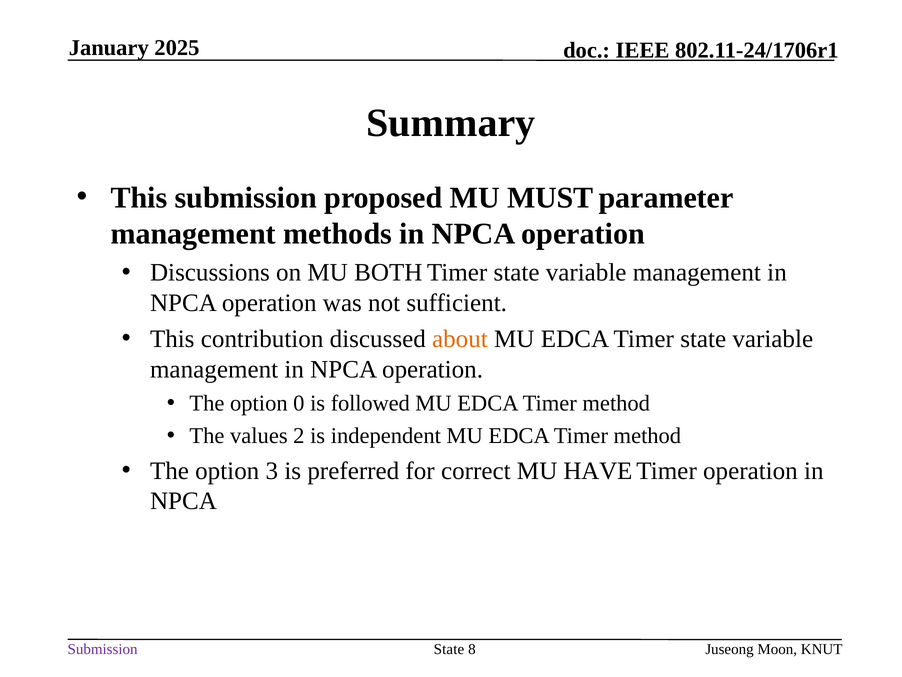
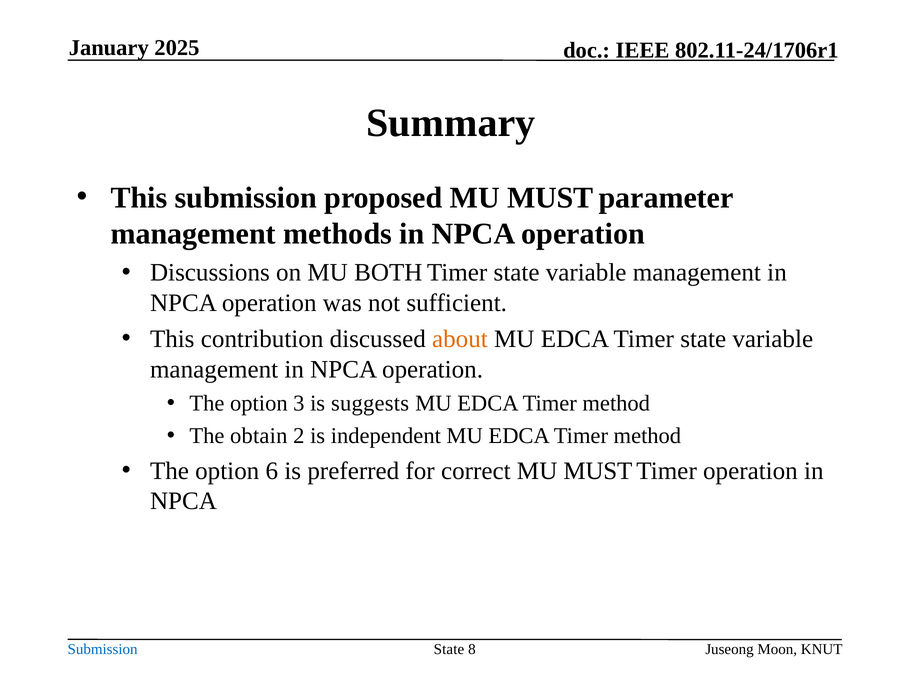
0: 0 -> 3 (299, 403)
followed: followed -> suggests (370, 403)
values: values -> obtain (259, 436)
3: 3 -> 6 (272, 471)
correct MU HAVE: HAVE -> MUST (598, 471)
Submission colour: purple -> blue (103, 649)
